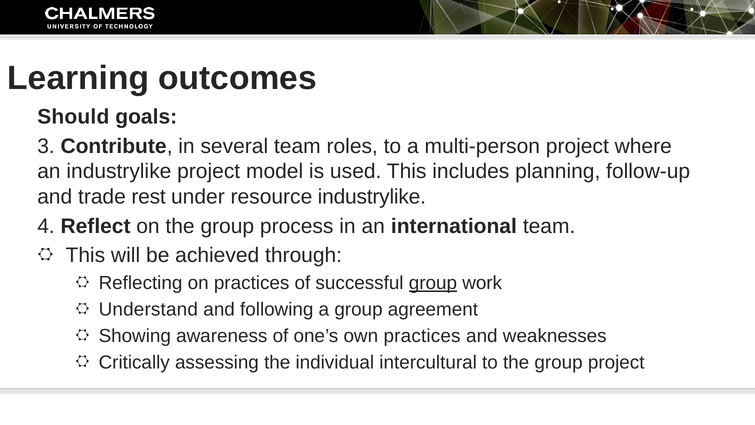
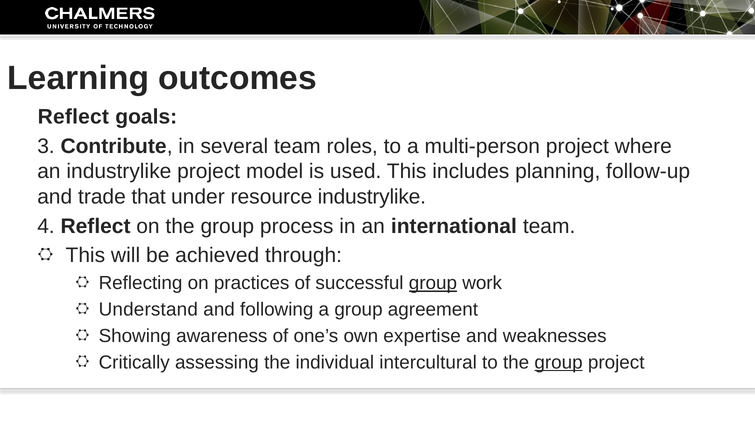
Should: Should -> Reflect (73, 117)
rest: rest -> that (149, 197)
own practices: practices -> expertise (422, 336)
group underline: none -> present (559, 362)
